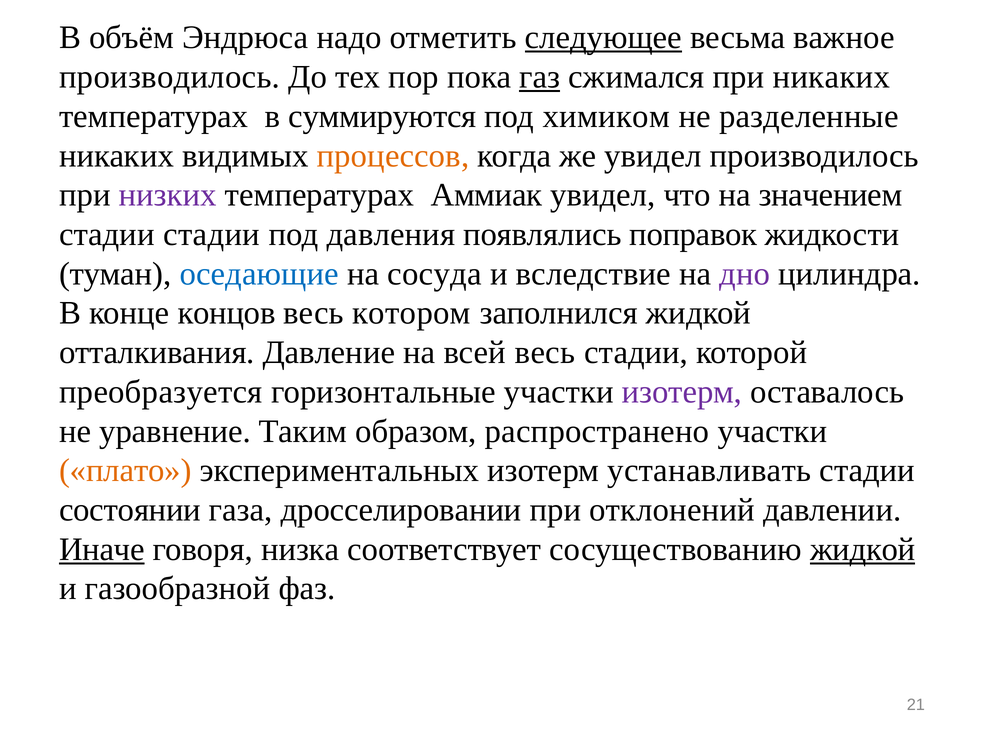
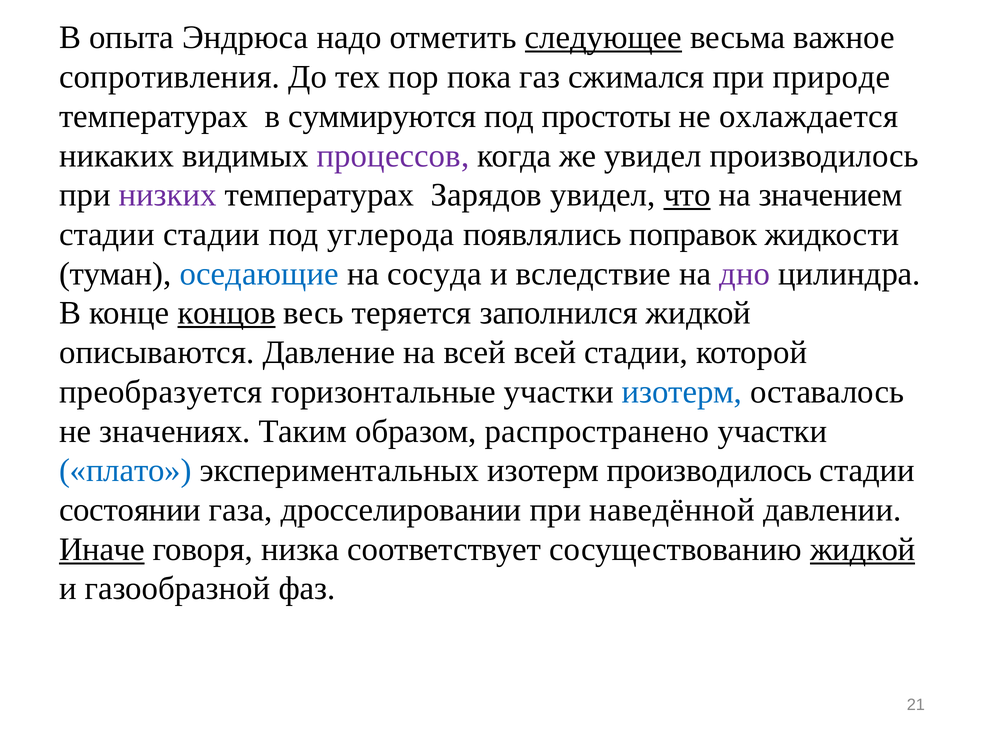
объём: объём -> опыта (132, 38)
производилось: производилось -> сопротивления (170, 77)
газ underline: present -> none (540, 77)
при никаких: никаких -> природе (831, 77)
химиком: химиком -> простоты (607, 116)
разделенные: разделенные -> охлаждается (809, 116)
процессов colour: orange -> purple (393, 156)
Аммиак: Аммиак -> Зарядов (486, 195)
что underline: none -> present (687, 195)
давления: давления -> углерода (391, 234)
концов underline: none -> present (227, 313)
котором: котором -> теряется (412, 313)
отталкивания: отталкивания -> описываются (157, 352)
всей весь: весь -> всей (545, 352)
изотерм colour: purple -> blue (682, 392)
уравнение: уравнение -> значениях (175, 431)
плато colour: orange -> blue (125, 471)
изотерм устанавливать: устанавливать -> производилось (710, 471)
отклонений: отклонений -> наведённой (672, 510)
